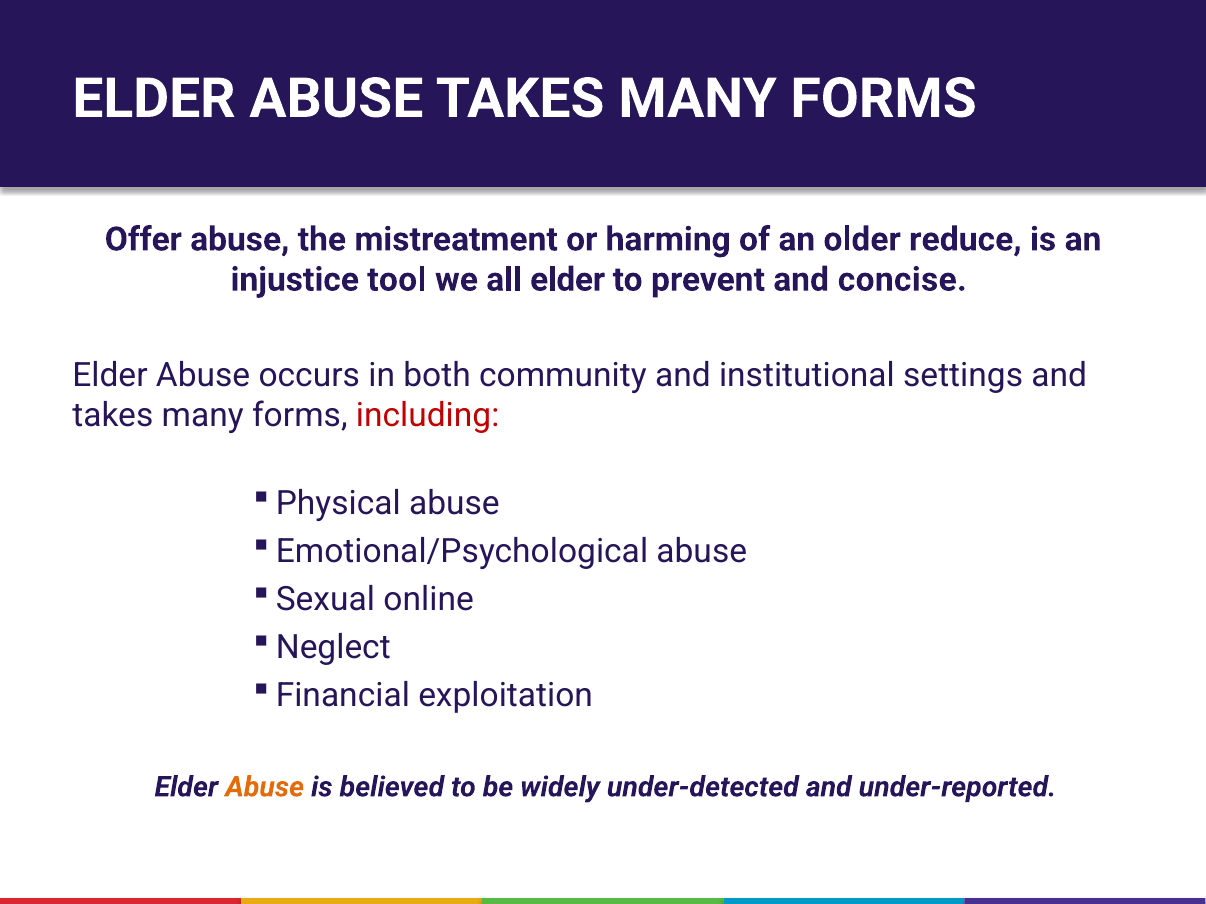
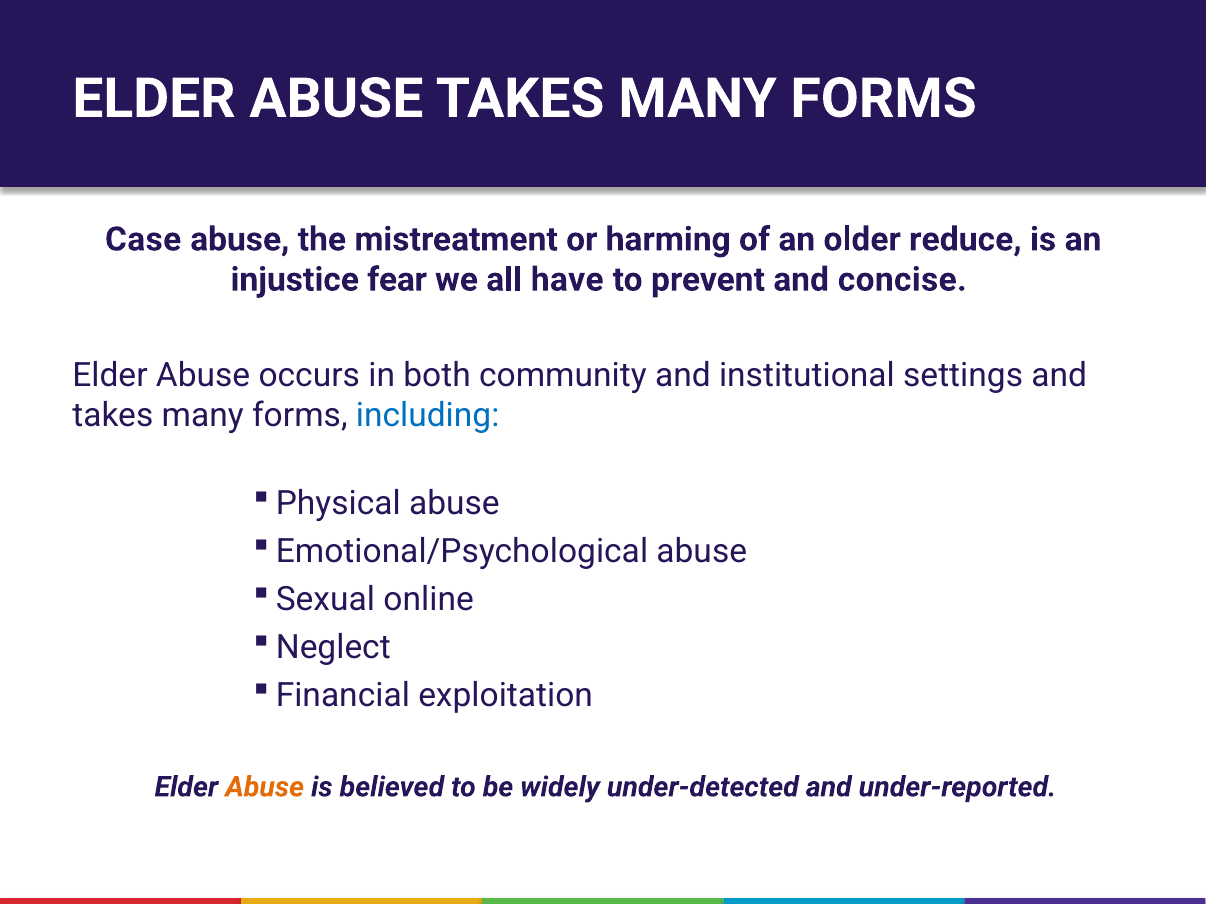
Offer: Offer -> Case (143, 240)
tool: tool -> fear (397, 280)
all elder: elder -> have (567, 280)
including colour: red -> blue (428, 416)
